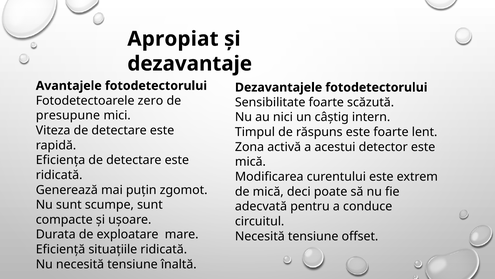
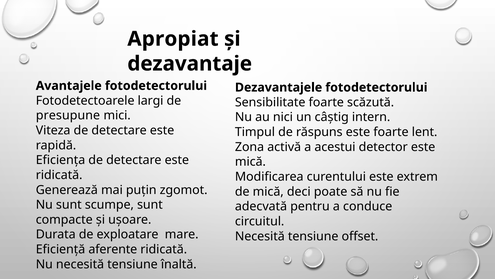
zero: zero -> largi (151, 100)
situațiile: situațiile -> aferente (113, 249)
